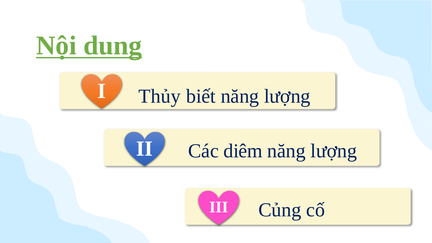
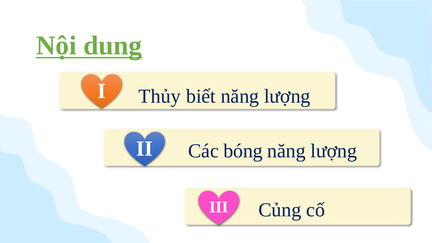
diêm: diêm -> bóng (243, 151)
